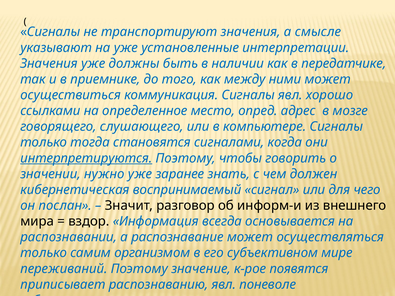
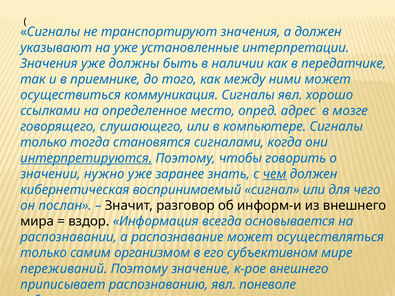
а смысле: смысле -> должен (318, 32)
чем underline: none -> present (275, 174)
к-рое появятся: появятся -> внешнего (299, 269)
